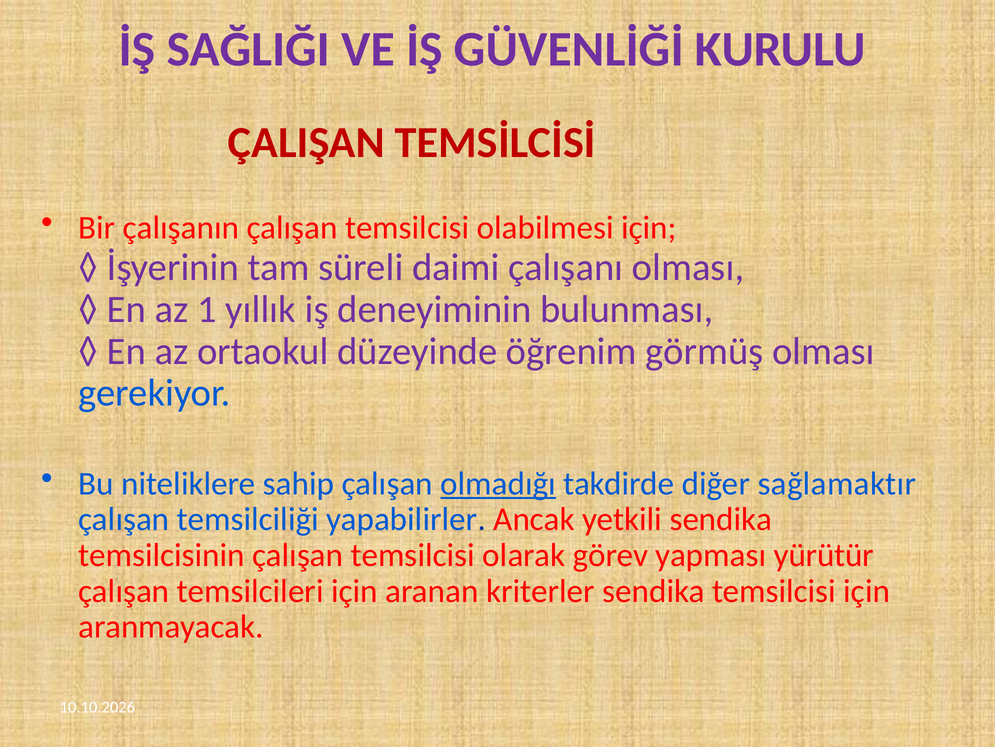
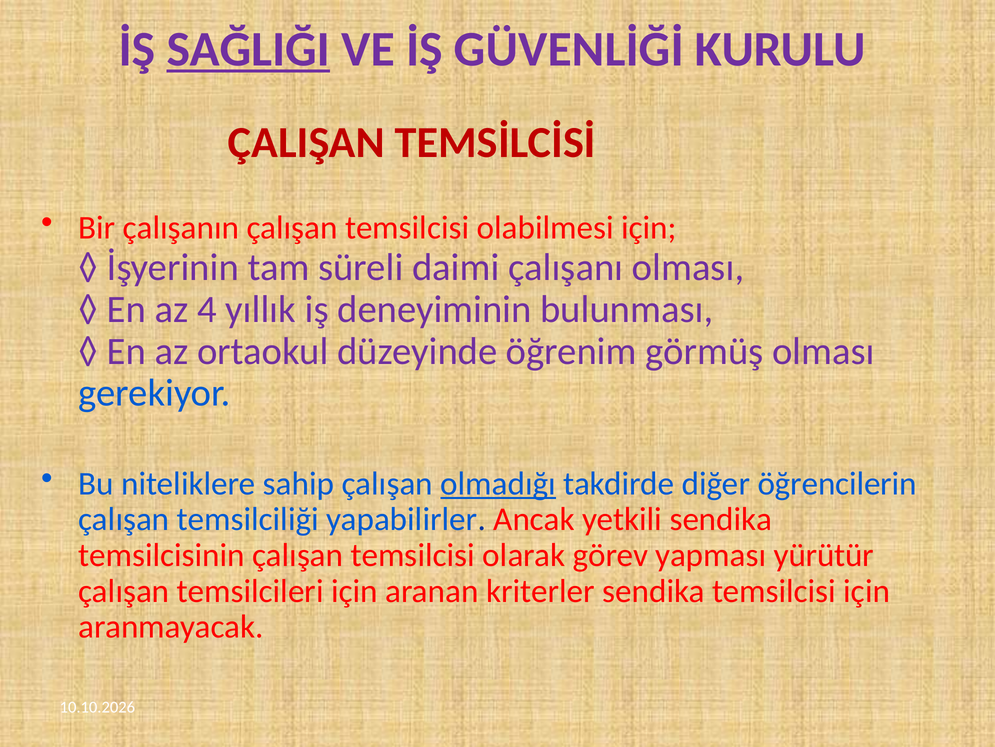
SAĞLIĞI underline: none -> present (248, 50)
1: 1 -> 4 (207, 309)
sağlamaktır: sağlamaktır -> öğrencilerin (837, 483)
